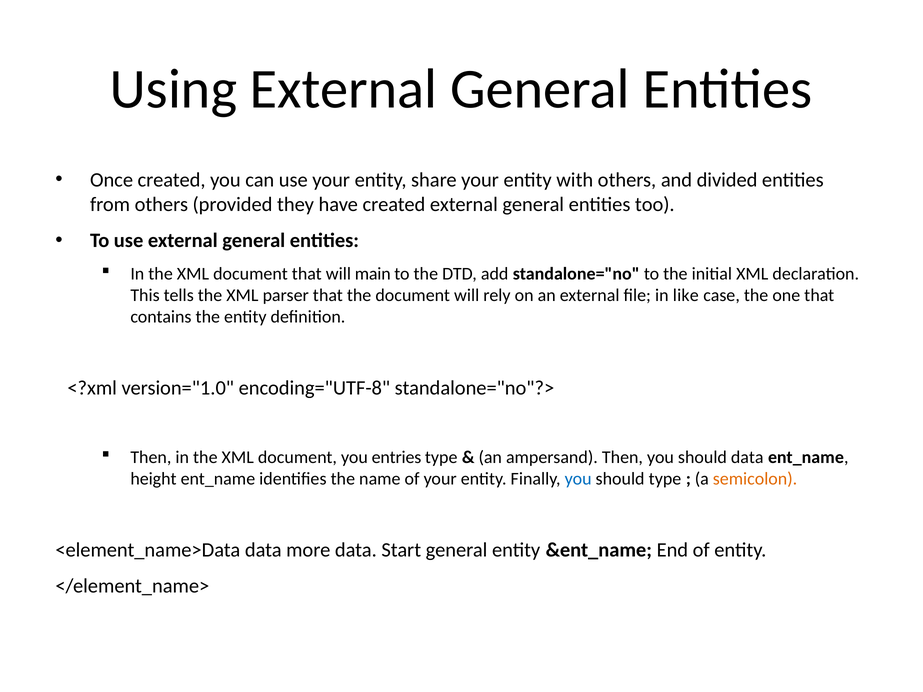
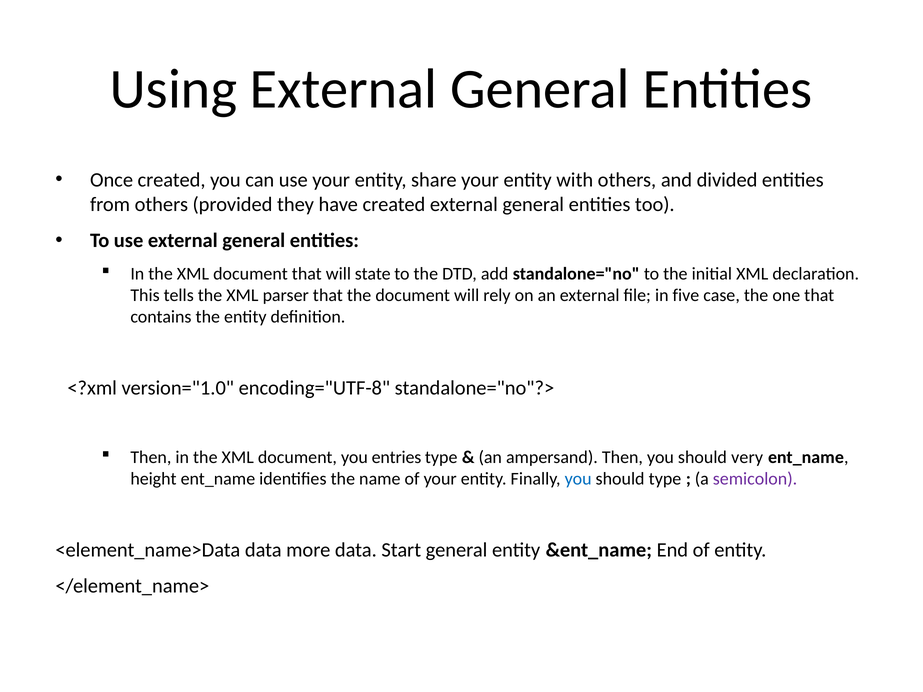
main: main -> state (373, 274)
like: like -> five (686, 296)
should data: data -> very (747, 458)
semicolon colour: orange -> purple (755, 479)
